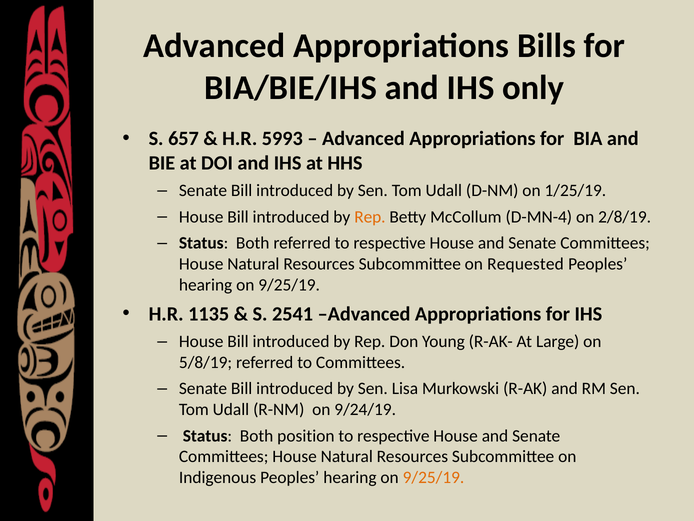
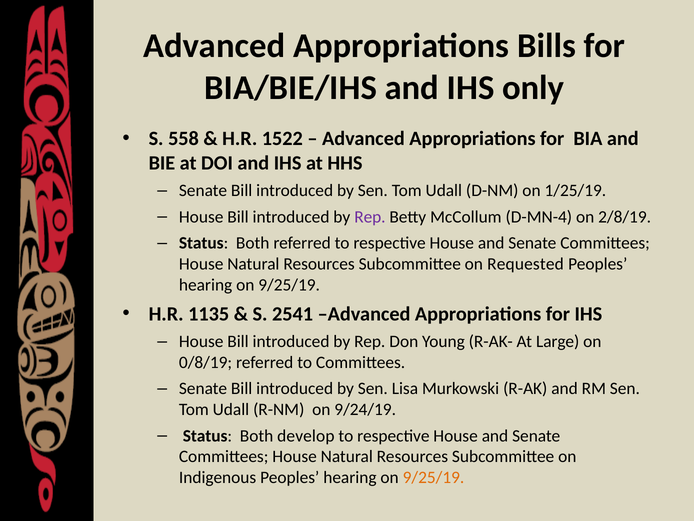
657: 657 -> 558 (183, 138)
5993: 5993 -> 1522 (282, 138)
Rep colour: orange -> purple (370, 217)
5/8/19: 5/8/19 -> 0/8/19 (206, 362)
position: position -> develop (306, 435)
